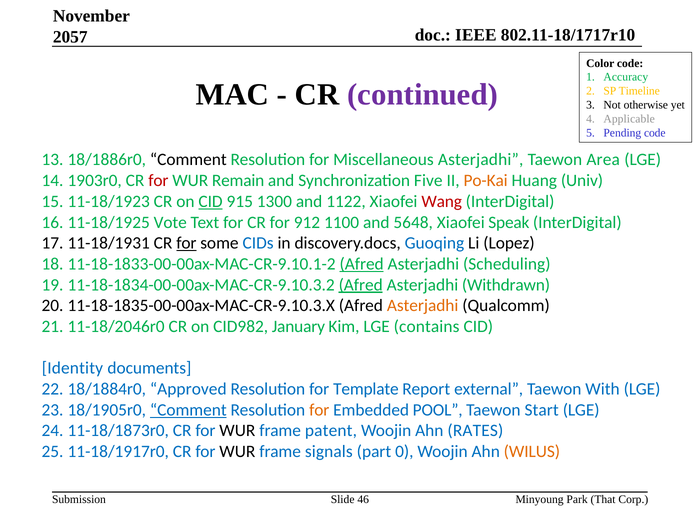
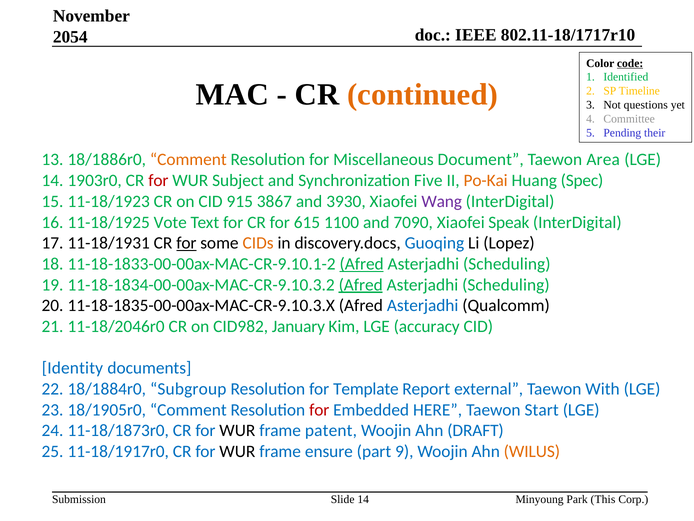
2057: 2057 -> 2054 (70, 37)
code underline: none -> present (630, 63)
Accuracy: Accuracy -> Identified (626, 77)
continued colour: purple -> orange (423, 95)
otherwise: otherwise -> questions (646, 105)
Applicable: Applicable -> Committee (629, 119)
Pending code: code -> their (655, 133)
Comment colour: black -> orange (188, 160)
Miscellaneous Asterjadhi: Asterjadhi -> Document (481, 160)
Remain: Remain -> Subject (238, 180)
Univ: Univ -> Spec (582, 180)
CID underline: present -> none (211, 201)
1300: 1300 -> 3867 (274, 201)
1122: 1122 -> 3930 (346, 201)
Wang colour: red -> purple (442, 201)
912: 912 -> 615 (307, 222)
5648: 5648 -> 7090 (413, 222)
CIDs colour: blue -> orange (258, 243)
Withdrawn: Withdrawn -> Scheduling (506, 285)
Asterjadhi colour: orange -> blue (423, 305)
contains: contains -> accuracy (427, 326)
Approved: Approved -> Subgroup (188, 389)
Comment underline: present -> none (188, 409)
for colour: orange -> red (319, 409)
POOL: POOL -> HERE (438, 409)
RATES: RATES -> DRAFT (476, 430)
signals: signals -> ensure (329, 451)
0: 0 -> 9 (404, 451)
46: 46 -> 14 (363, 499)
That: That -> This (603, 499)
